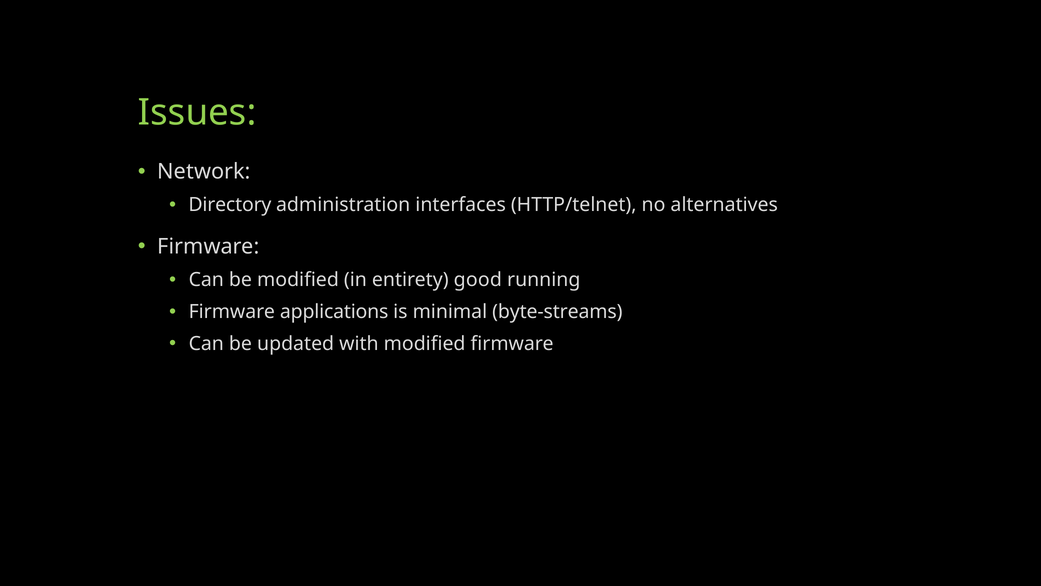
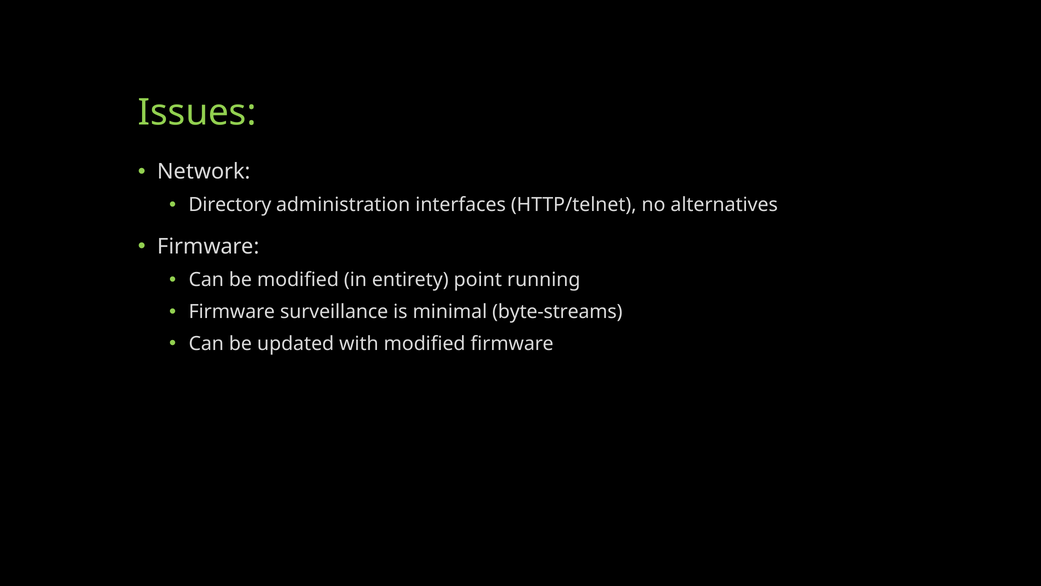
good: good -> point (478, 280)
applications: applications -> surveillance (334, 312)
